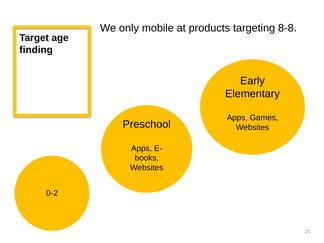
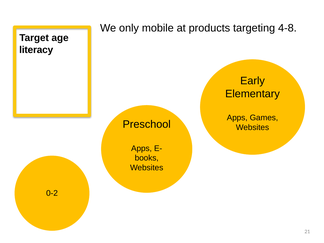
8-8: 8-8 -> 4-8 (287, 28)
finding: finding -> literacy (36, 50)
